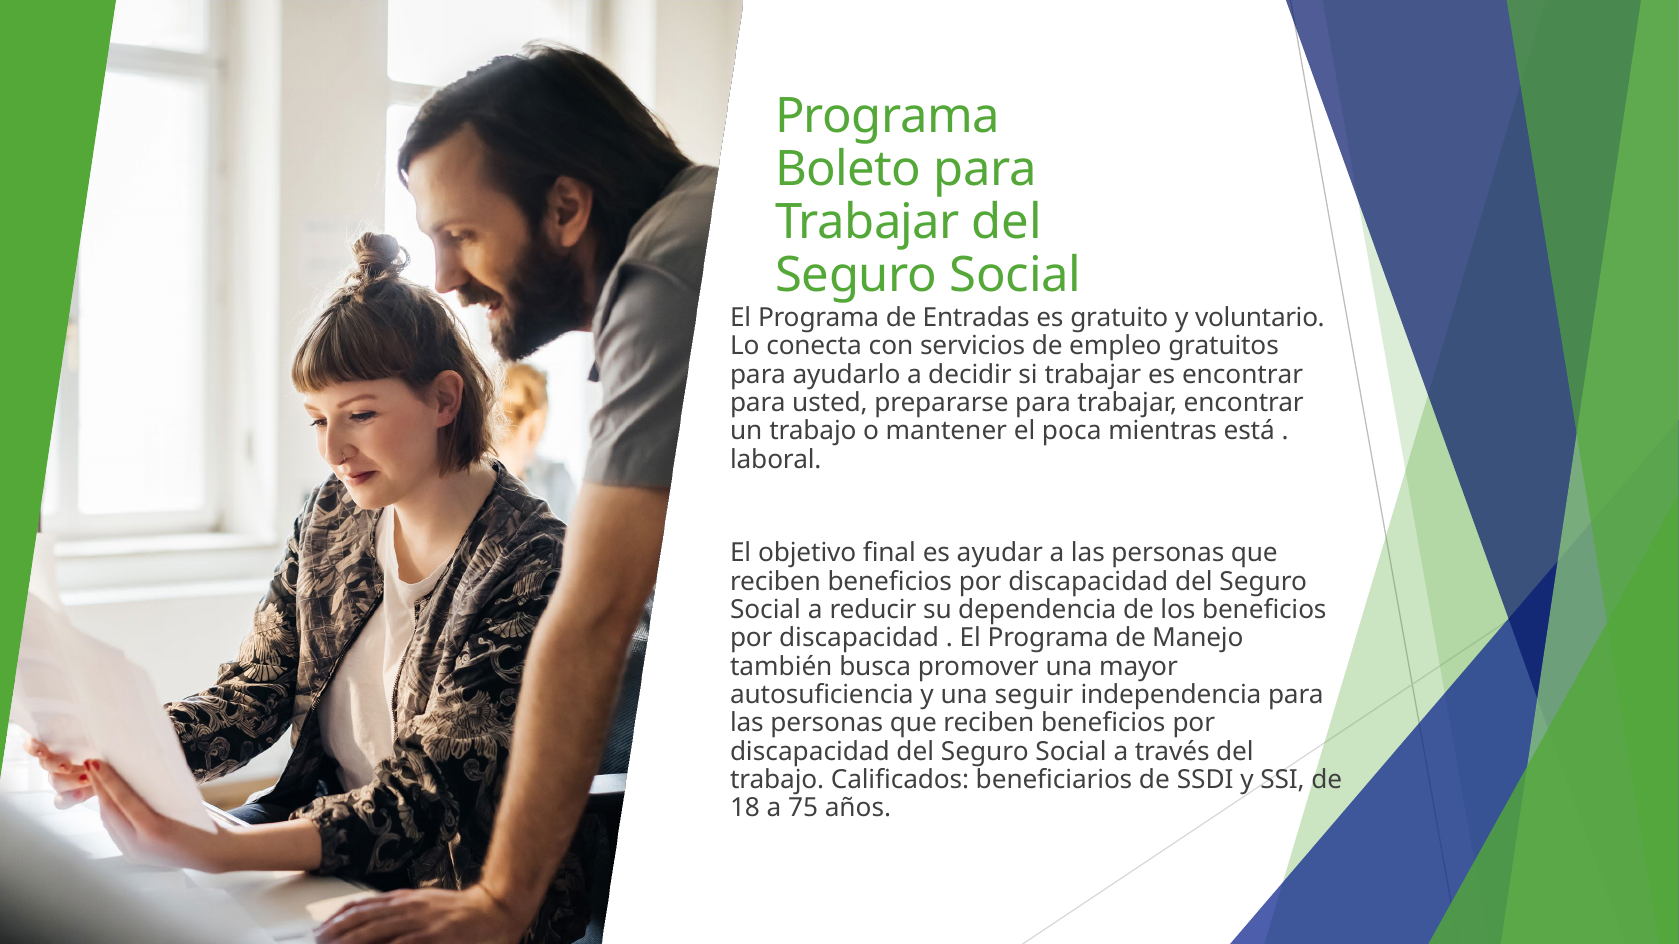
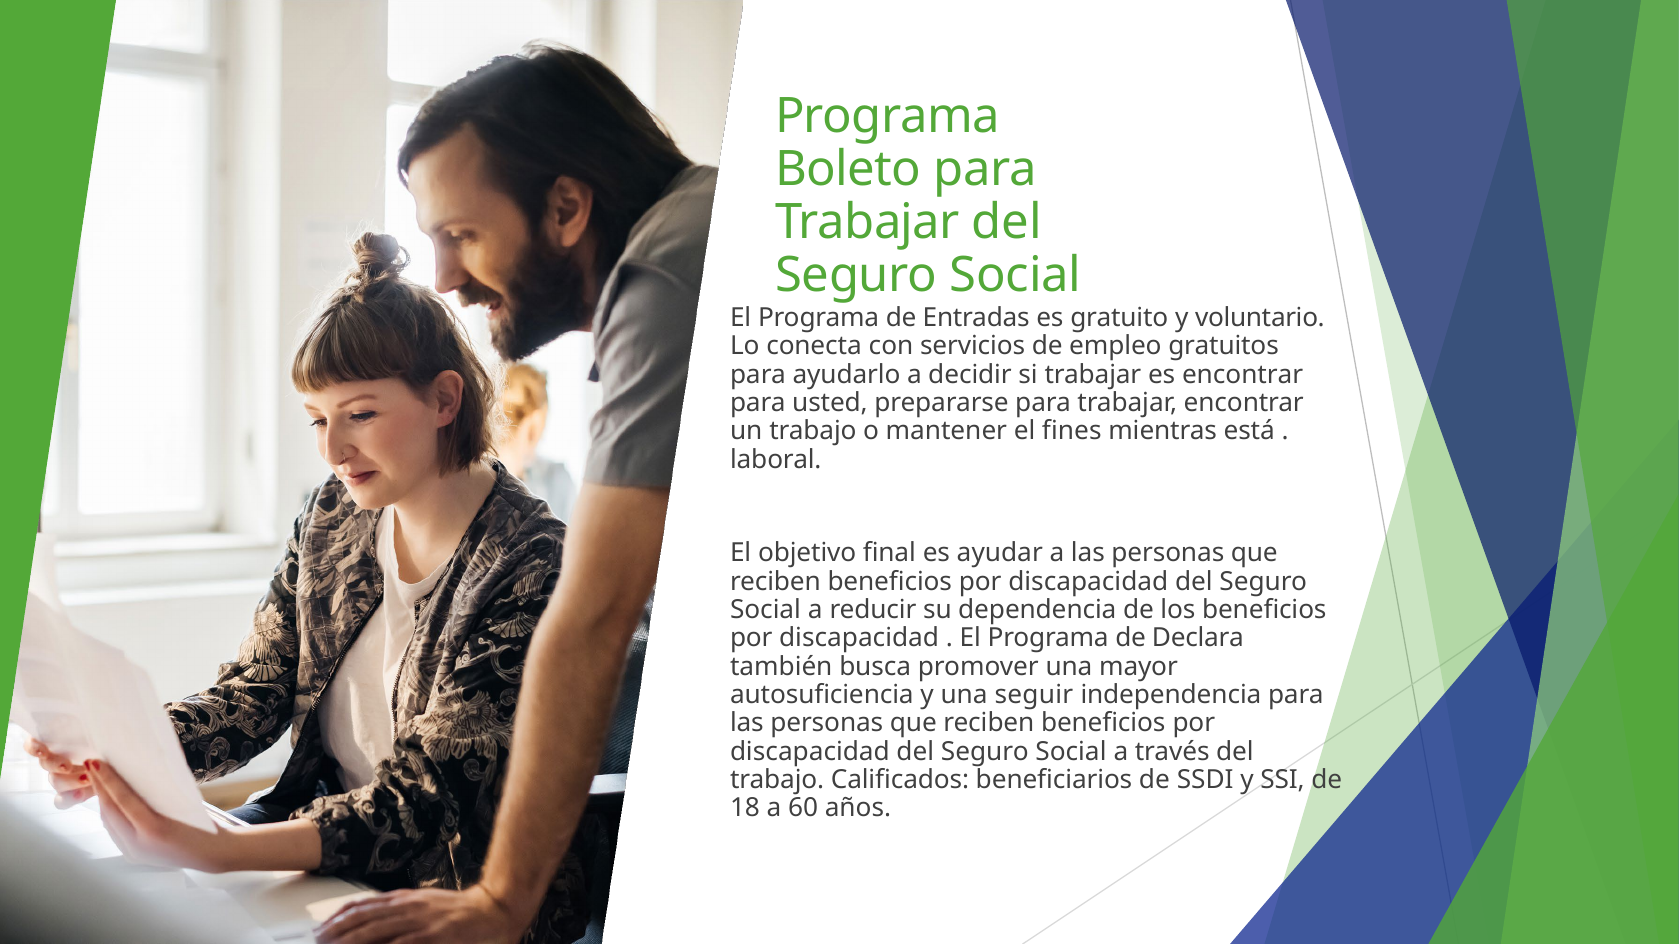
poca: poca -> fines (1072, 431)
Manejo: Manejo -> Declara (1198, 639)
75: 75 -> 60 (803, 809)
